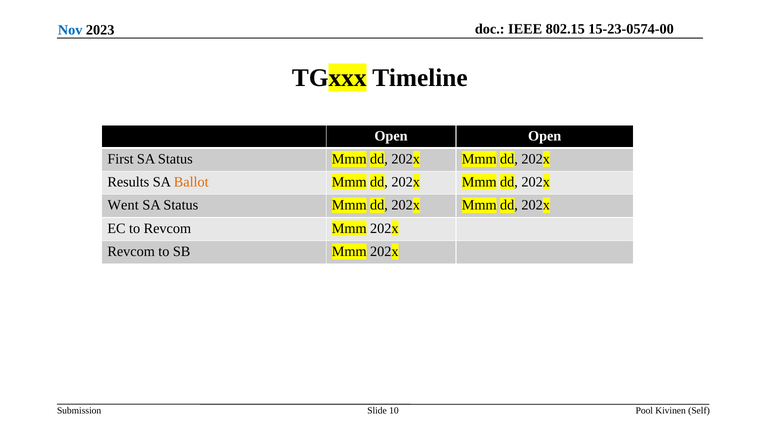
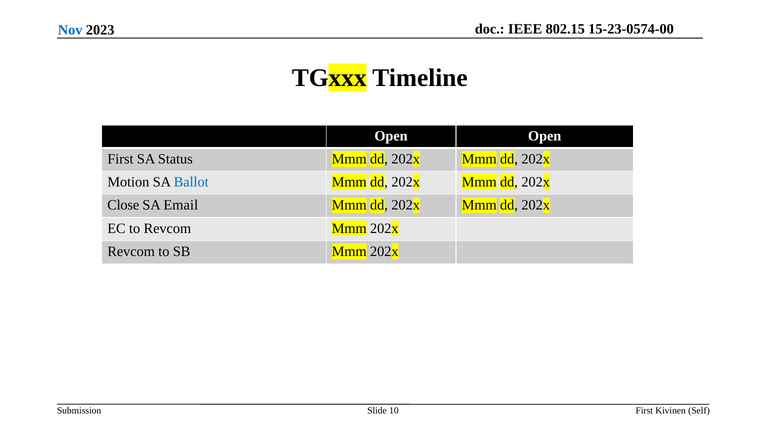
Results: Results -> Motion (128, 182)
Ballot colour: orange -> blue (191, 182)
Went: Went -> Close (123, 205)
Status: Status -> Email (181, 205)
Pool: Pool -> First (644, 410)
